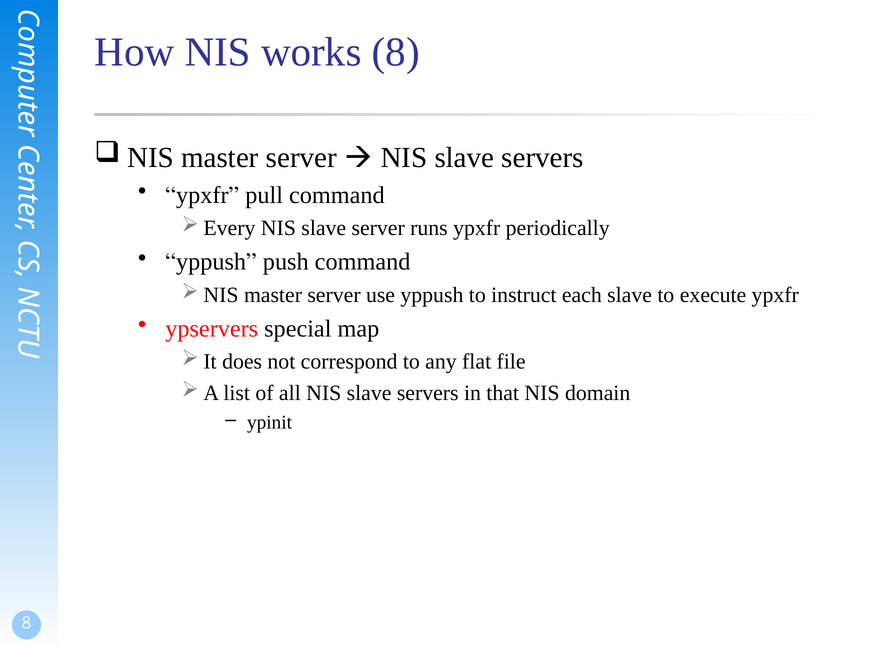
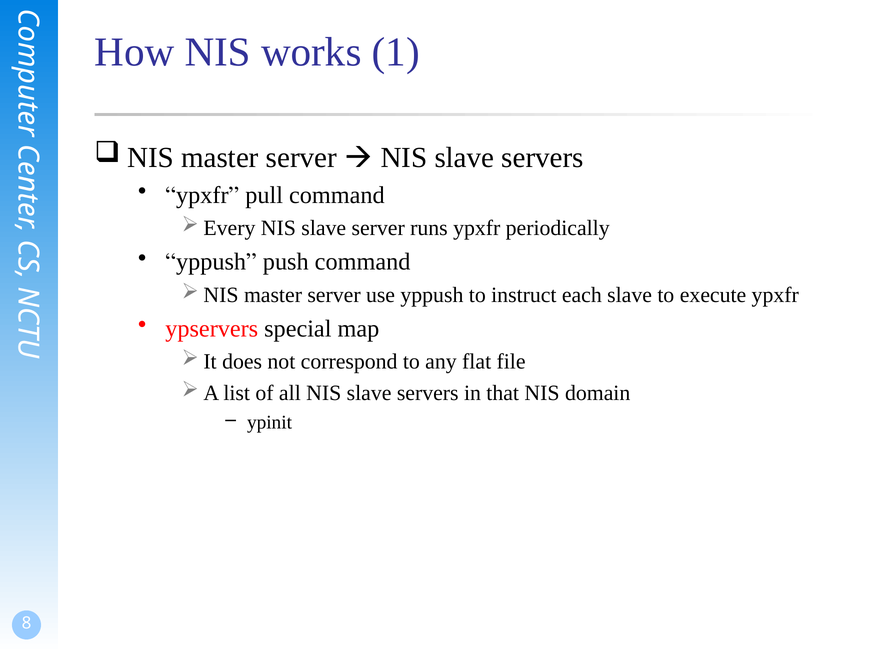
works 8: 8 -> 1 (396, 52)
